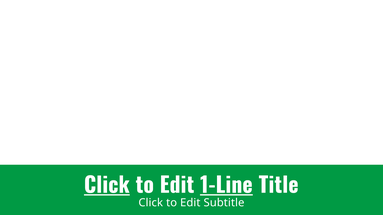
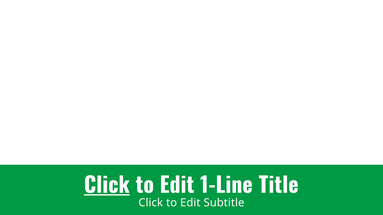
1-Line underline: present -> none (226, 186)
